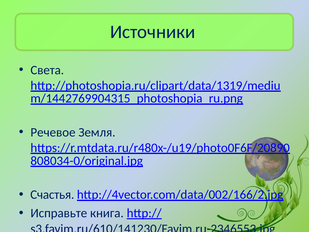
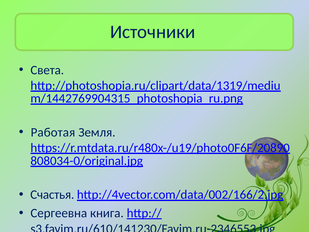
Речевое: Речевое -> Работая (53, 132)
Исправьте: Исправьте -> Сергеевна (59, 213)
